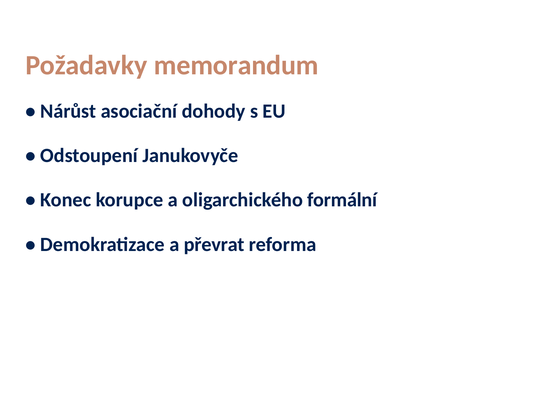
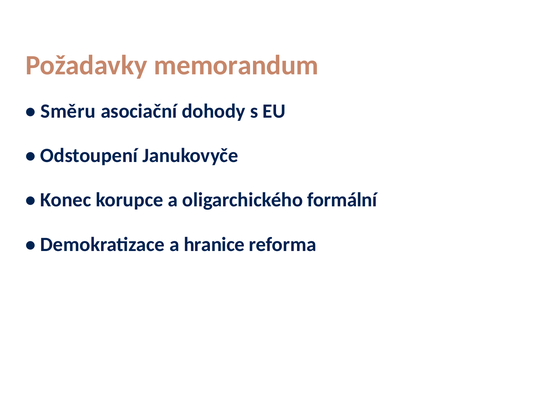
Nárůst: Nárůst -> Směru (68, 111)
převrat: převrat -> hranice (214, 245)
